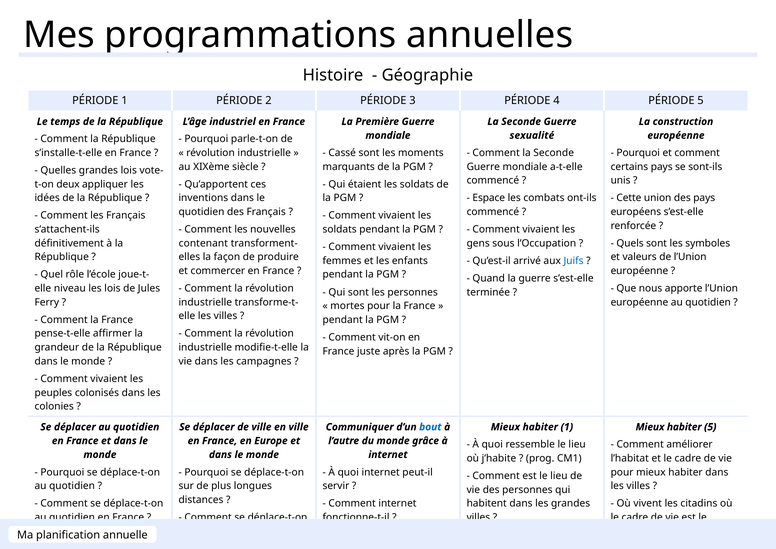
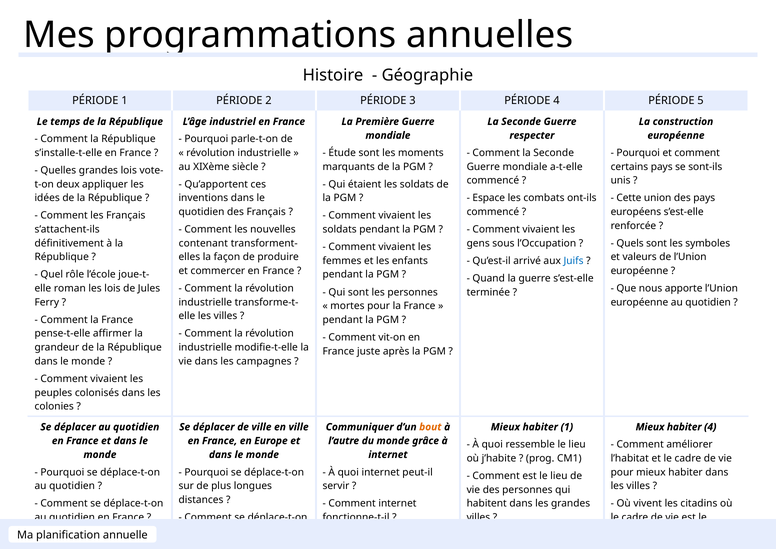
sexualité: sexualité -> respecter (532, 135)
Cassé: Cassé -> Étude (342, 153)
niveau: niveau -> roman (70, 288)
bout colour: blue -> orange (430, 427)
habiter 5: 5 -> 4 (710, 427)
